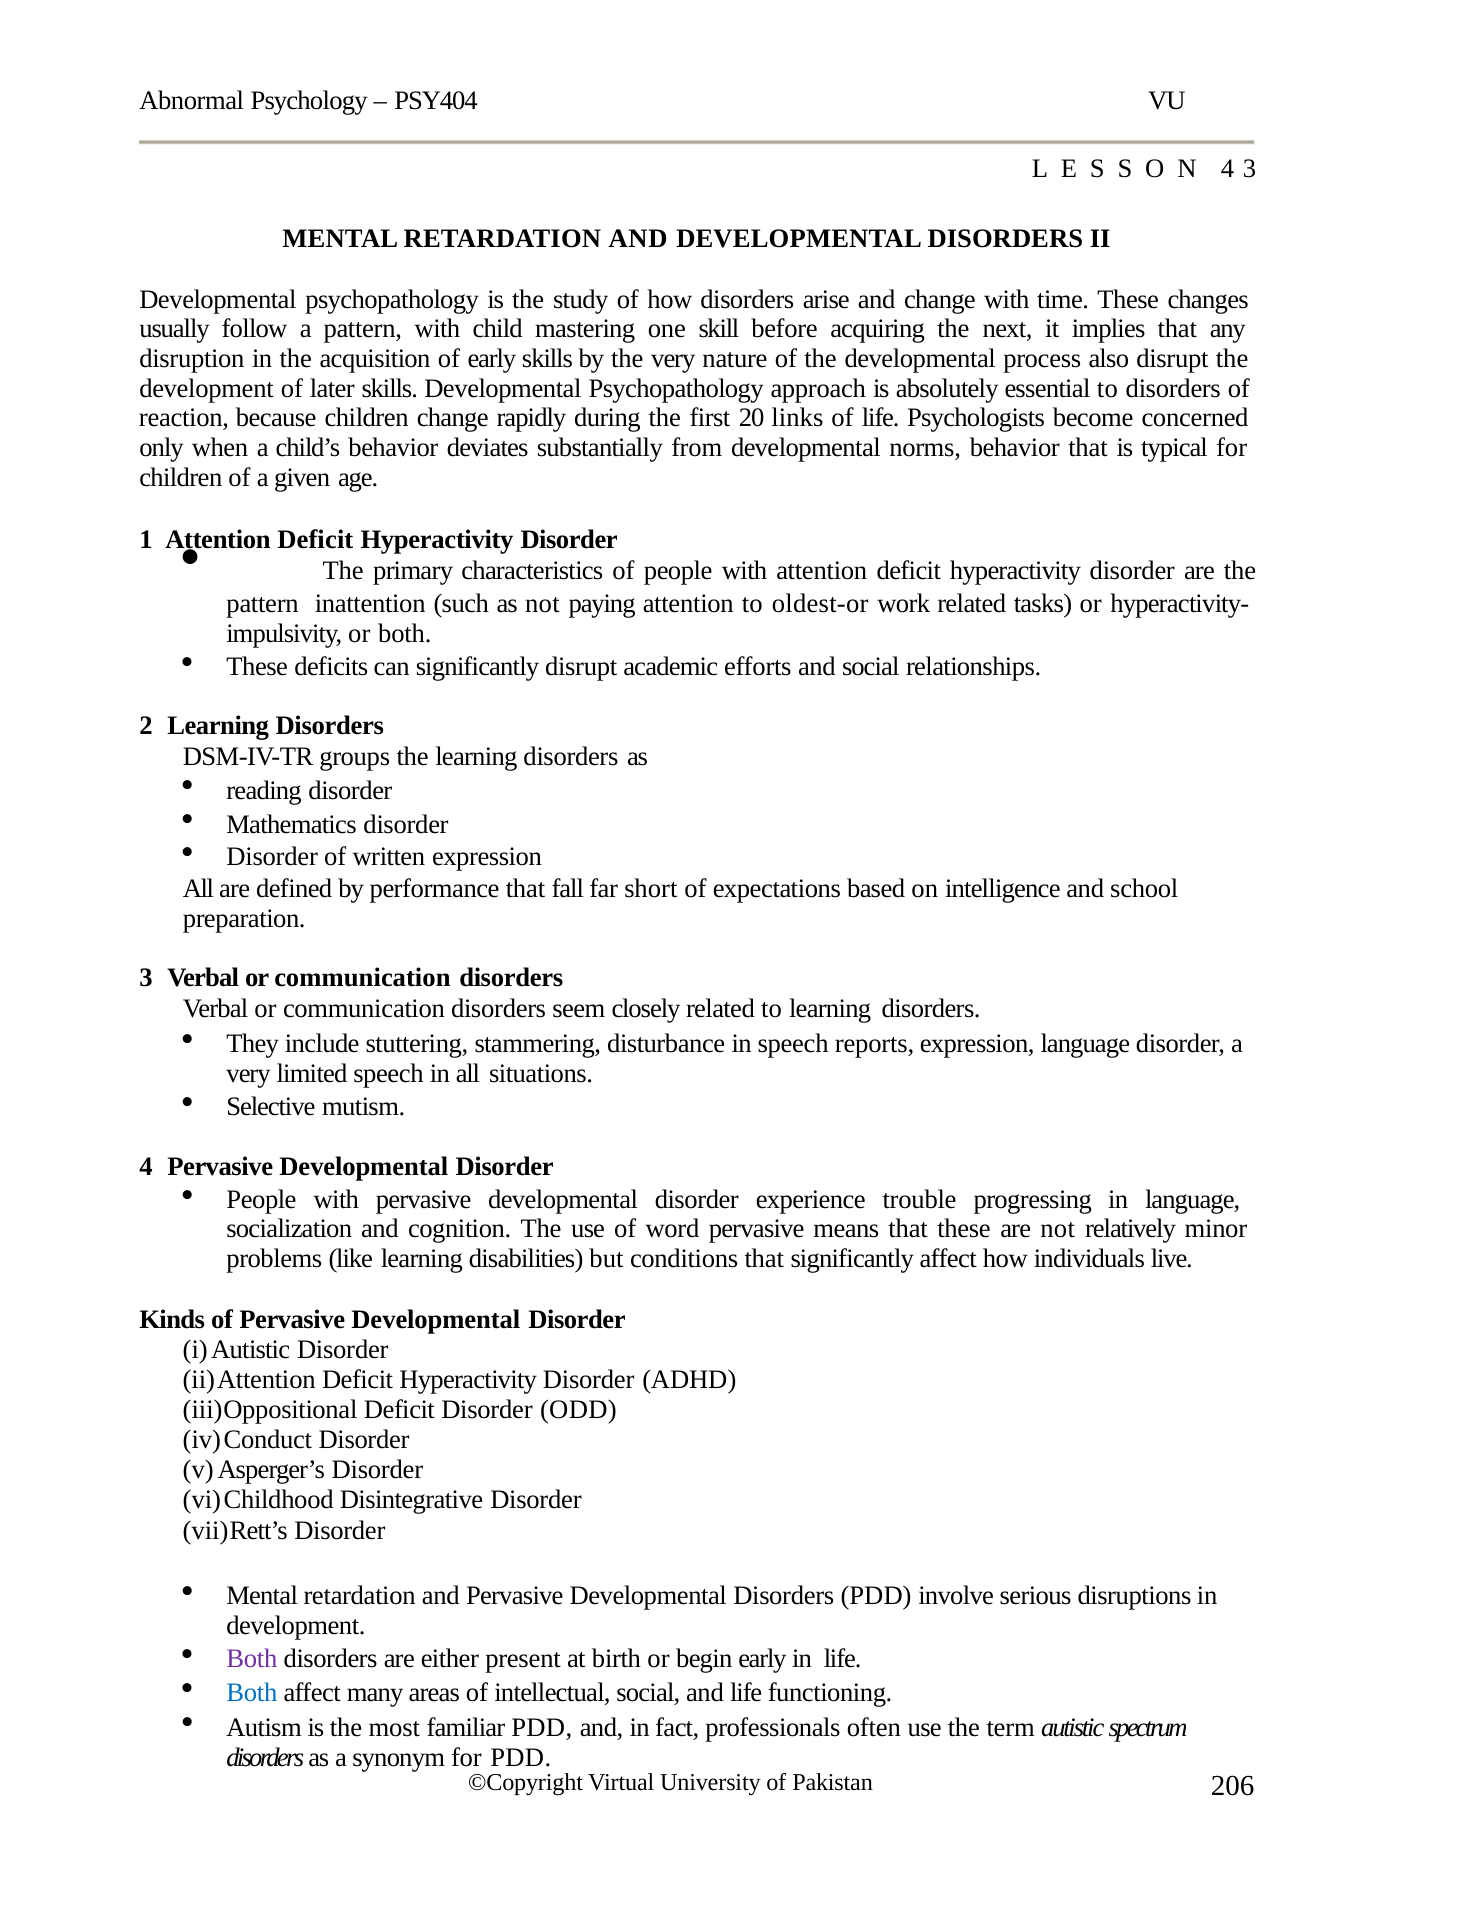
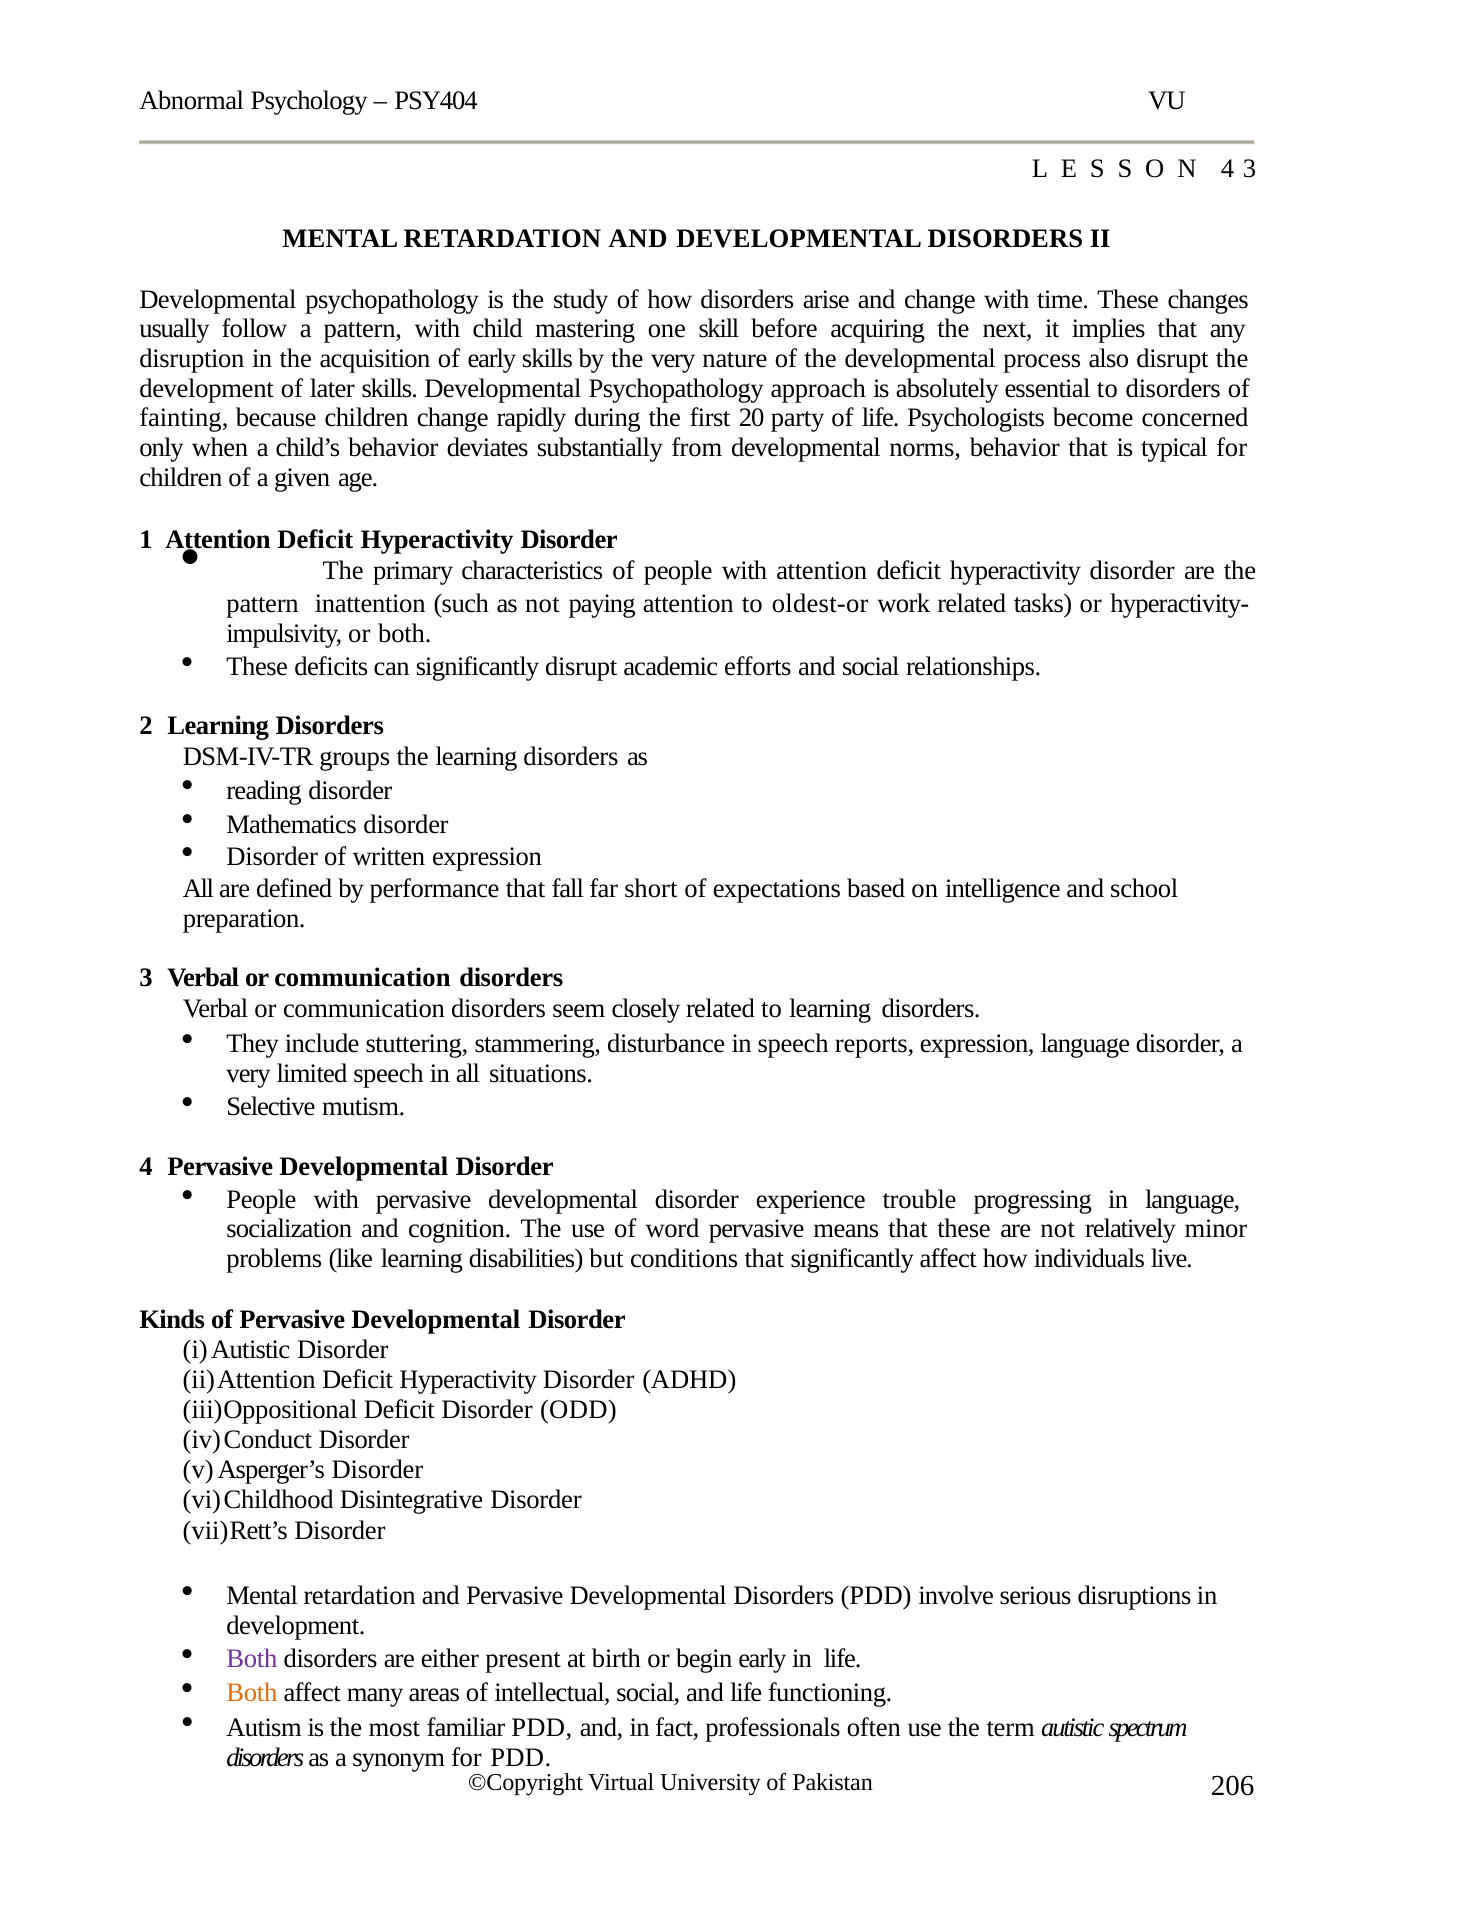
reaction: reaction -> fainting (184, 418)
links: links -> party (798, 418)
Both colour: blue -> orange (252, 1693)
